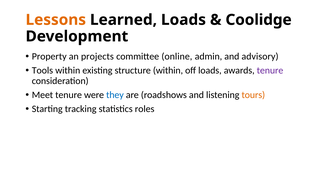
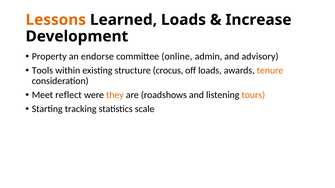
Coolidge: Coolidge -> Increase (259, 20)
projects: projects -> endorse (97, 57)
structure within: within -> crocus (168, 71)
tenure colour: purple -> orange (270, 71)
Meet tenure: tenure -> reflect (69, 95)
they colour: blue -> orange (115, 95)
roles: roles -> scale (145, 109)
